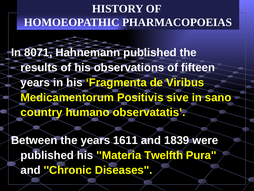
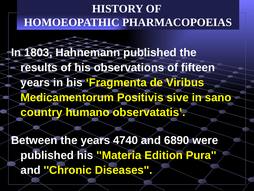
8071: 8071 -> 1803 (38, 53)
1611: 1611 -> 4740 (126, 140)
1839: 1839 -> 6890 (177, 140)
Twelfth: Twelfth -> Edition (164, 155)
